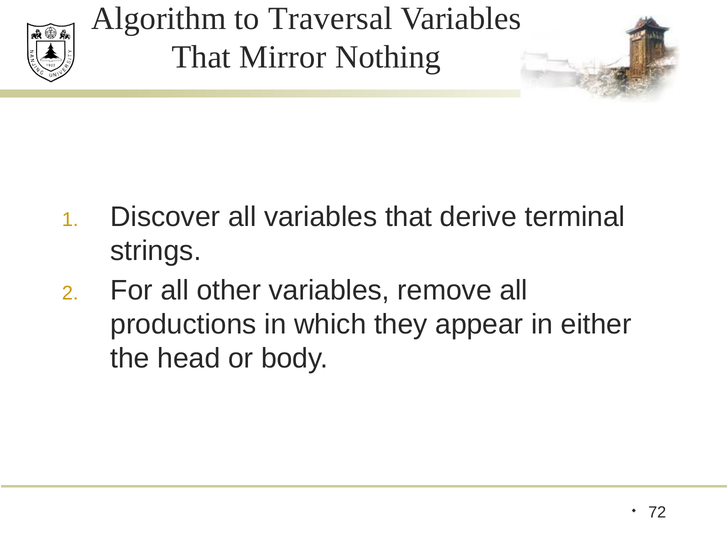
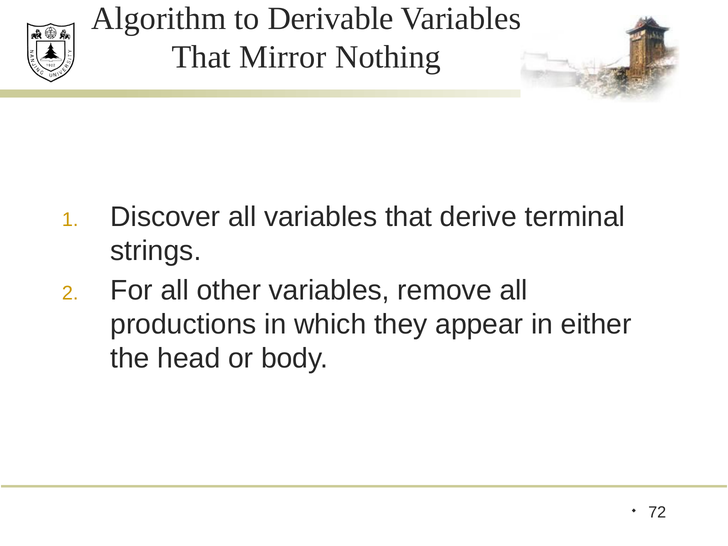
Traversal: Traversal -> Derivable (331, 18)
